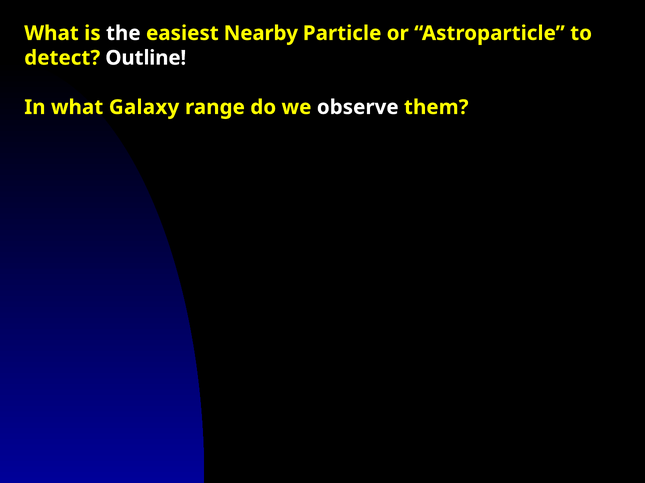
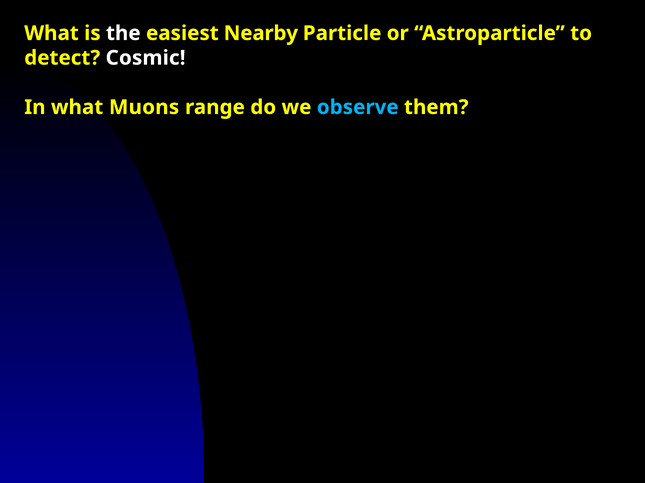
Outline: Outline -> Cosmic (146, 58)
Galaxy: Galaxy -> Muons (144, 107)
observe colour: white -> light blue (358, 107)
